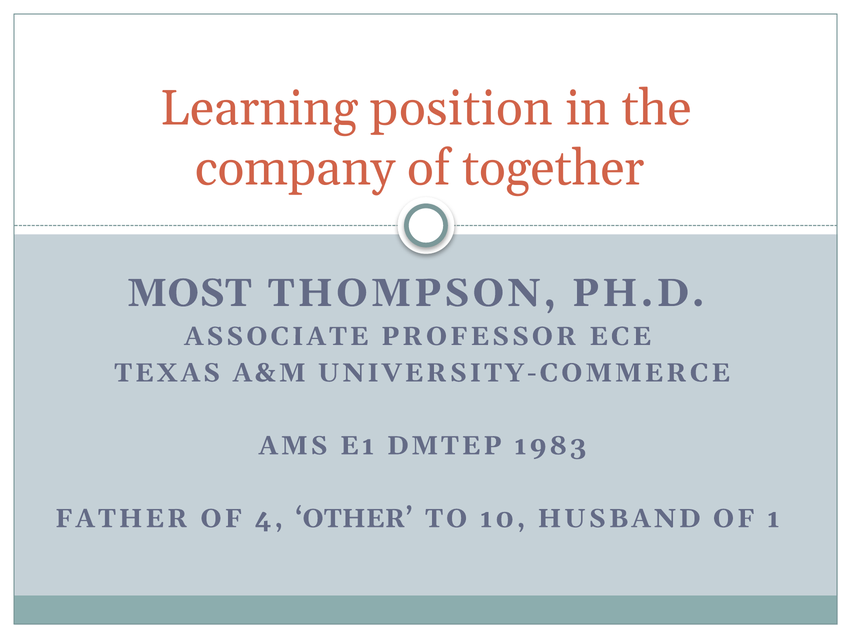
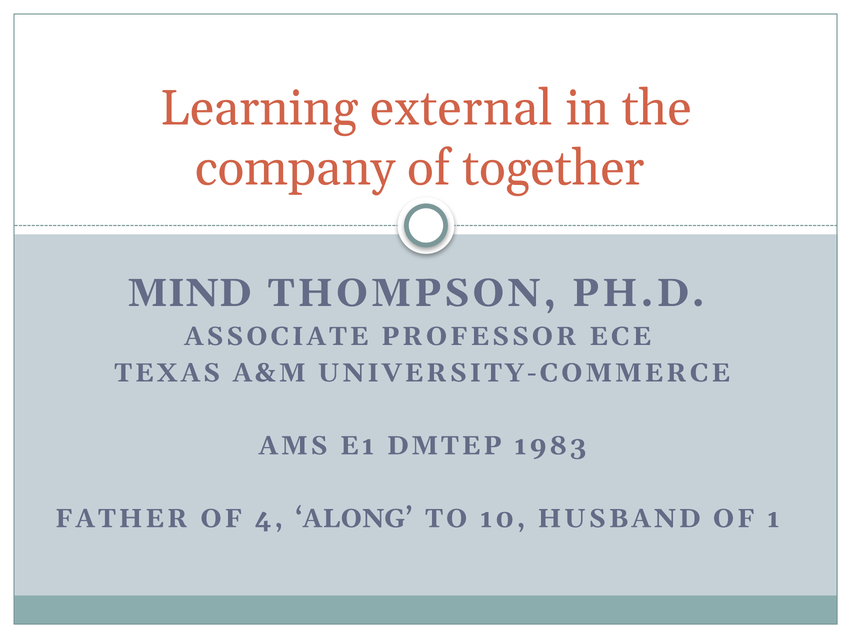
position: position -> external (462, 109)
MOST: MOST -> MIND (189, 293)
OTHER: OTHER -> ALONG (354, 519)
